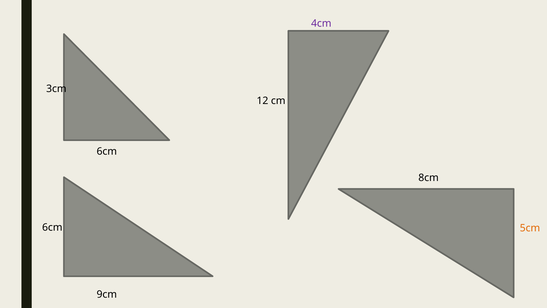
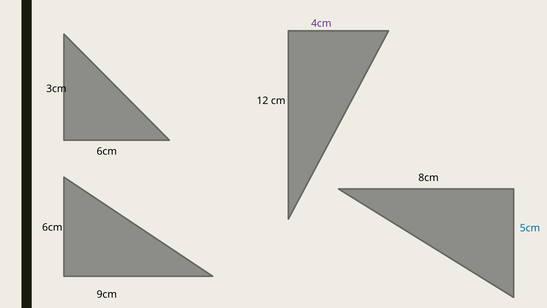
5cm colour: orange -> blue (530, 228)
